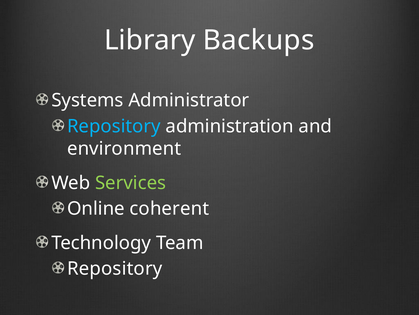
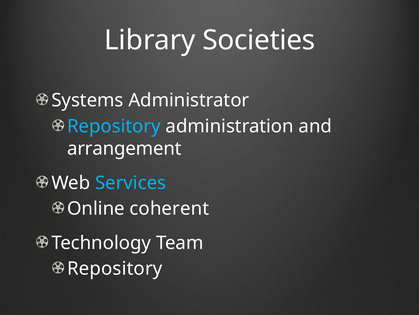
Backups: Backups -> Societies (259, 40)
environment: environment -> arrangement (124, 148)
Services colour: light green -> light blue (131, 182)
